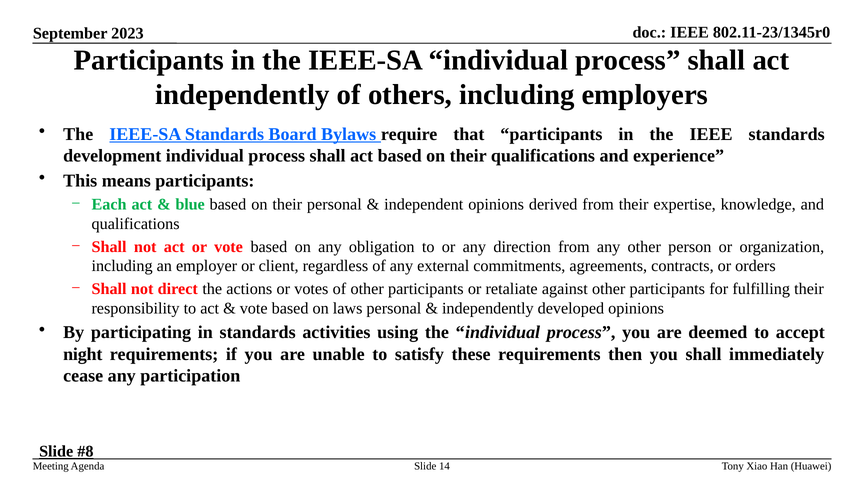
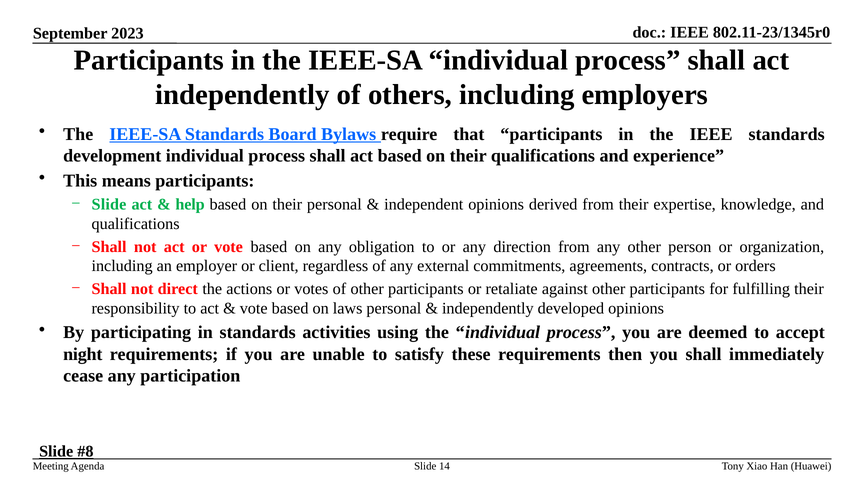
Each: Each -> Slide (109, 205)
blue: blue -> help (190, 205)
